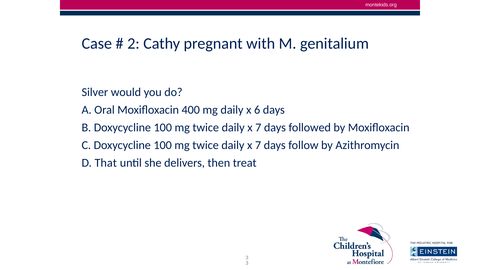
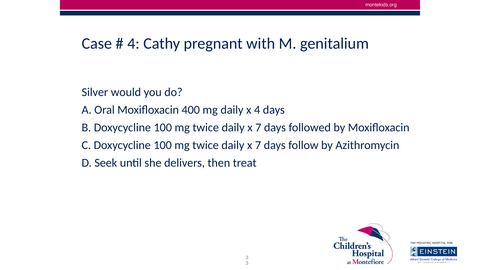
2: 2 -> 4 (133, 44)
x 6: 6 -> 4 (257, 110)
That: That -> Seek (106, 163)
